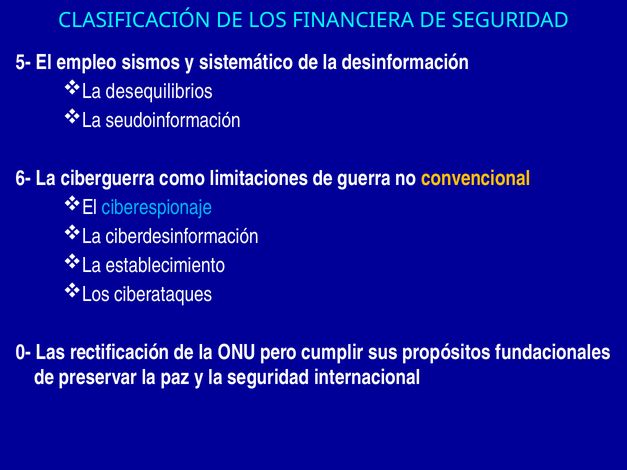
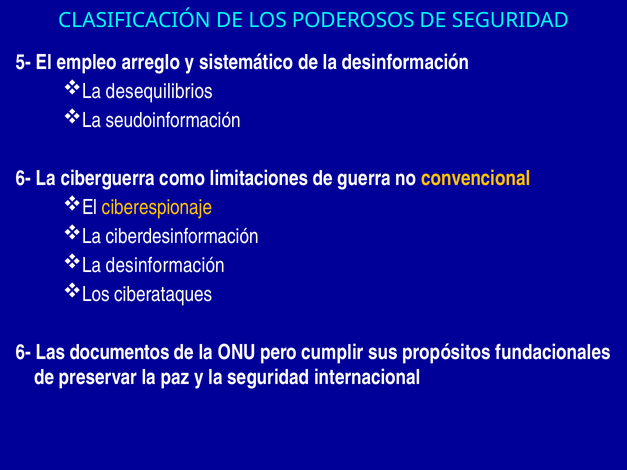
FINANCIERA: FINANCIERA -> PODEROSOS (353, 20)
sismos: sismos -> arreglo (151, 63)
ciberespionaje colour: light blue -> yellow (157, 208)
establecimiento: establecimiento -> desinformación (165, 266)
0-: 0- -> 6- (23, 353)
rectificación: rectificación -> documentos (120, 353)
